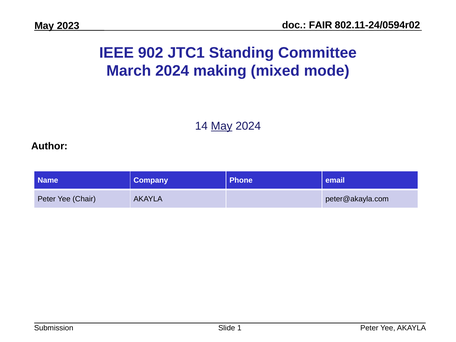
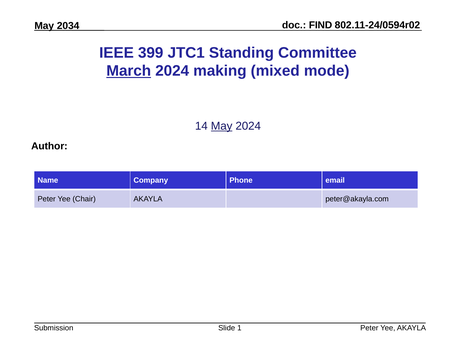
FAIR: FAIR -> FIND (321, 25)
2023: 2023 -> 2034 (68, 26)
902: 902 -> 399 (151, 53)
March underline: none -> present (129, 71)
